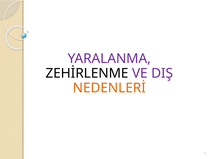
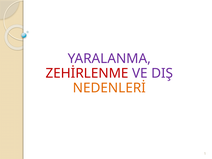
ZEHİRLENME colour: black -> red (87, 73)
